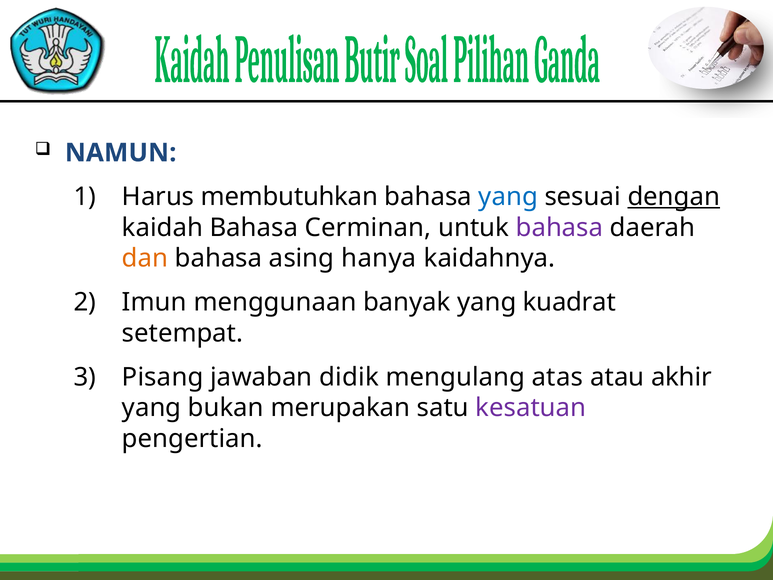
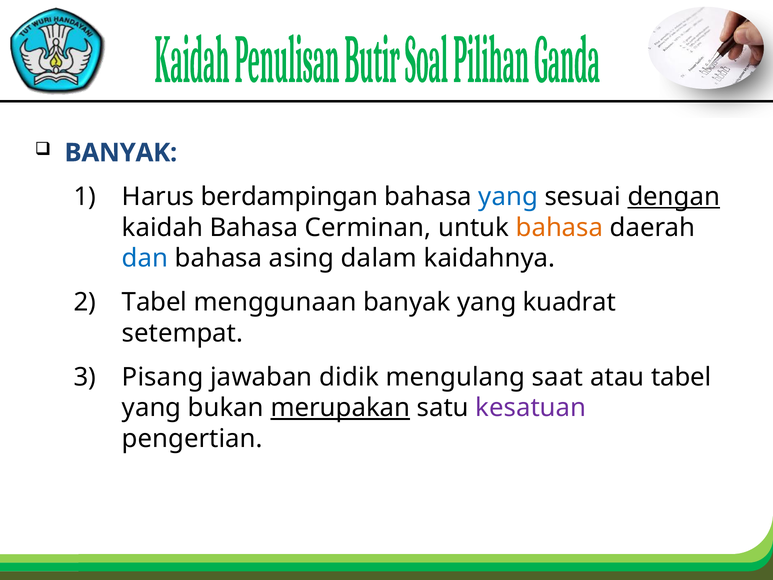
NAMUN: NAMUN -> BANYAK (121, 153)
membutuhkan: membutuhkan -> berdampingan (289, 196)
bahasa colour: purple -> orange (559, 227)
dan colour: orange -> blue (145, 258)
hanya: hanya -> dalam (379, 258)
Imun: Imun -> Tabel (155, 302)
atas: atas -> saat (557, 377)
atau akhir: akhir -> tabel (681, 377)
merupakan underline: none -> present (340, 408)
